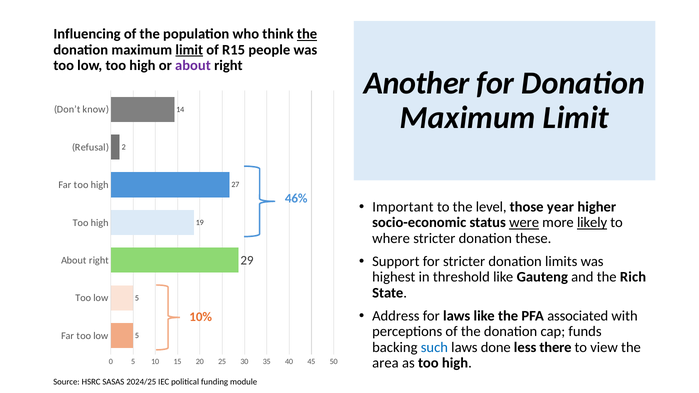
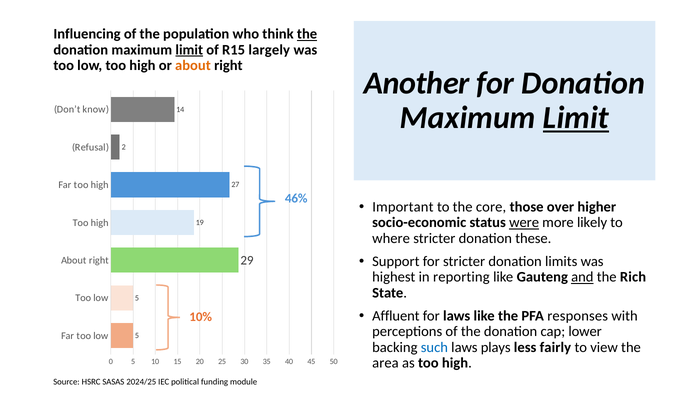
people: people -> largely (269, 50)
about colour: purple -> orange (193, 66)
Limit underline: none -> present (576, 118)
level: level -> core (491, 207)
year: year -> over (561, 207)
likely underline: present -> none (592, 223)
threshold: threshold -> reporting (461, 277)
and underline: none -> present (582, 277)
Address: Address -> Affluent (396, 316)
associated: associated -> responses (578, 316)
funds: funds -> lower (585, 332)
done: done -> plays (496, 348)
there: there -> fairly (555, 348)
